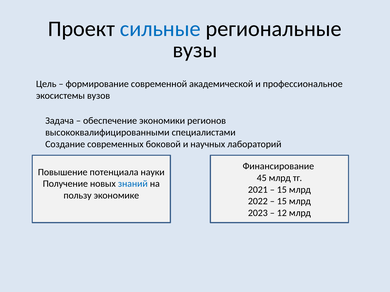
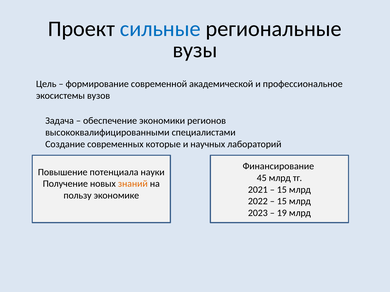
боковой: боковой -> которые (163, 144)
знаний colour: blue -> orange (133, 184)
12: 12 -> 19 (282, 213)
